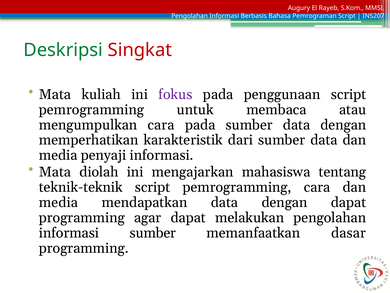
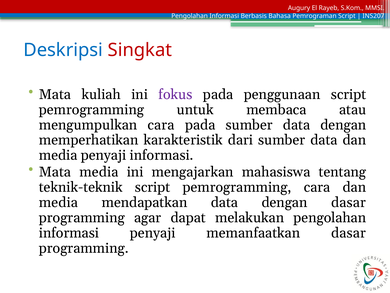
Deskripsi colour: green -> blue (63, 50)
Mata diolah: diolah -> media (99, 172)
dengan dapat: dapat -> dasar (348, 202)
informasi sumber: sumber -> penyaji (153, 233)
